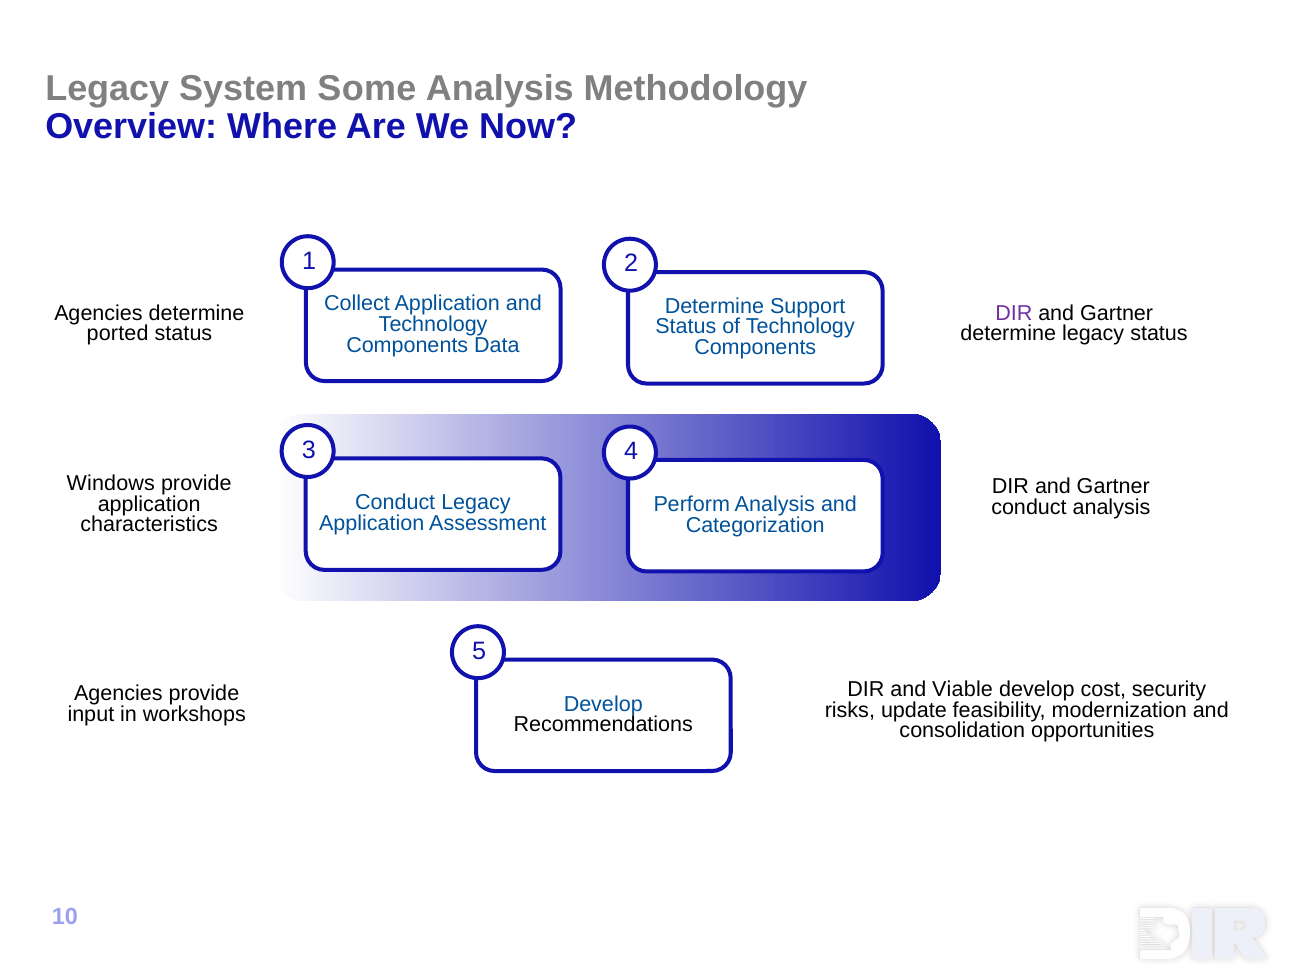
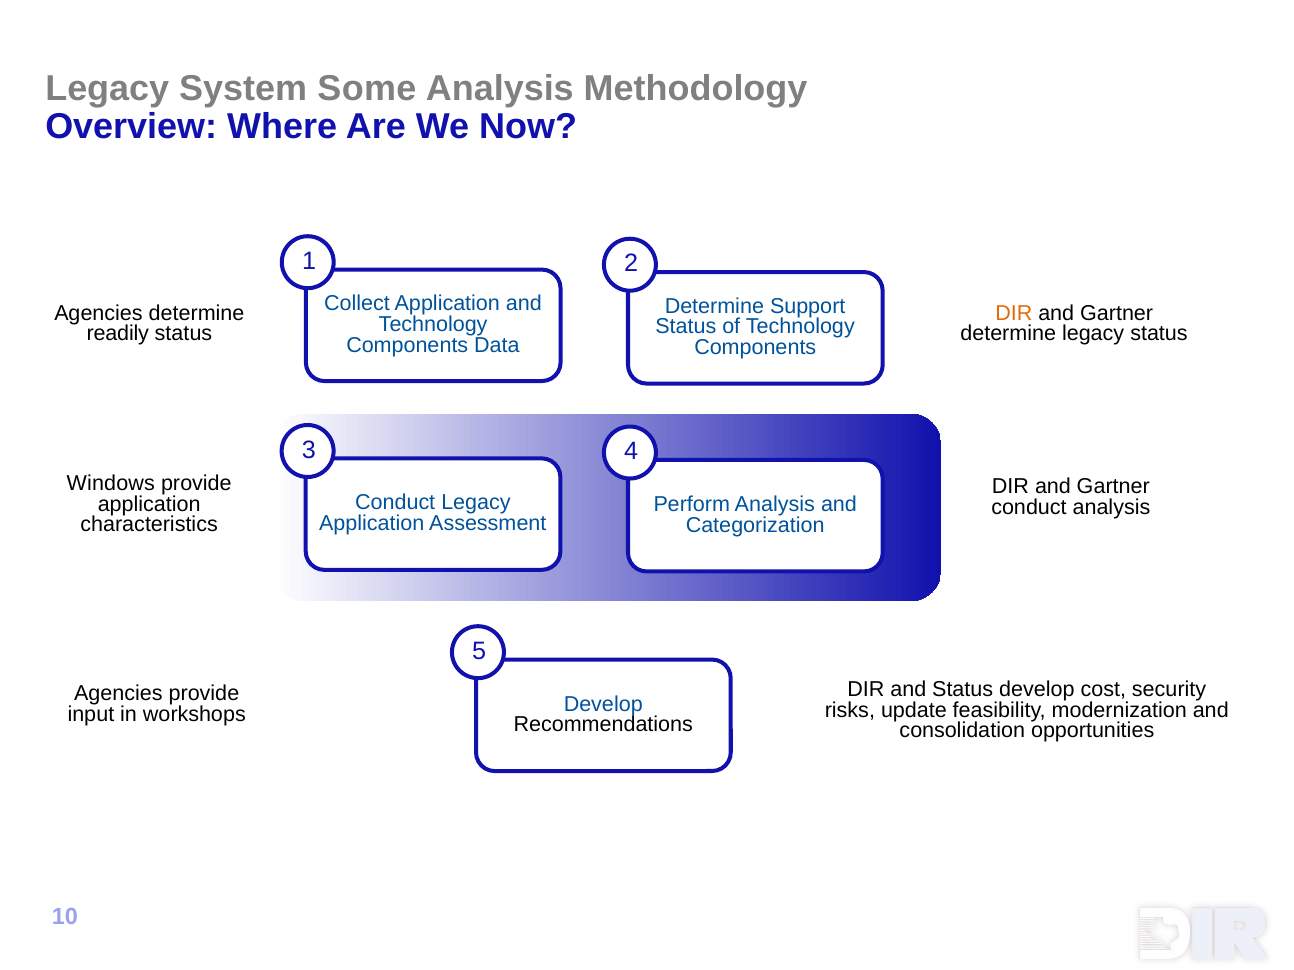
DIR colour: purple -> orange (1014, 313)
ported: ported -> readily (118, 334)
and Viable: Viable -> Status (963, 690)
